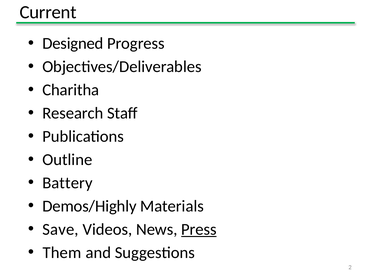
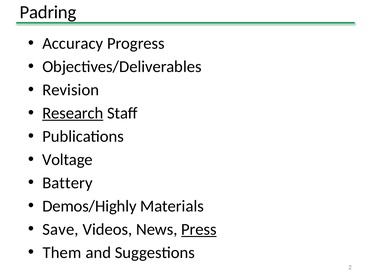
Current: Current -> Padring (48, 12)
Designed: Designed -> Accuracy (73, 44)
Charitha: Charitha -> Revision (71, 90)
Research underline: none -> present (73, 113)
Outline: Outline -> Voltage (67, 160)
